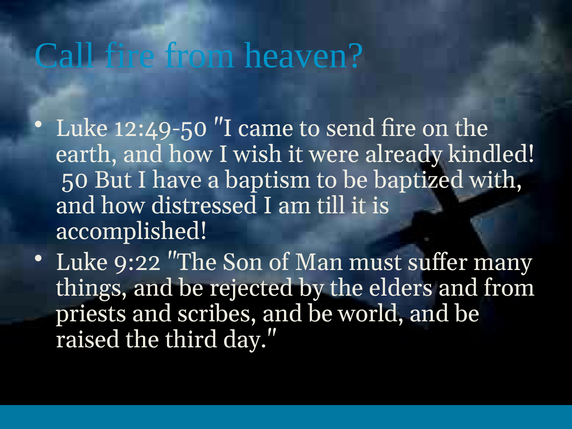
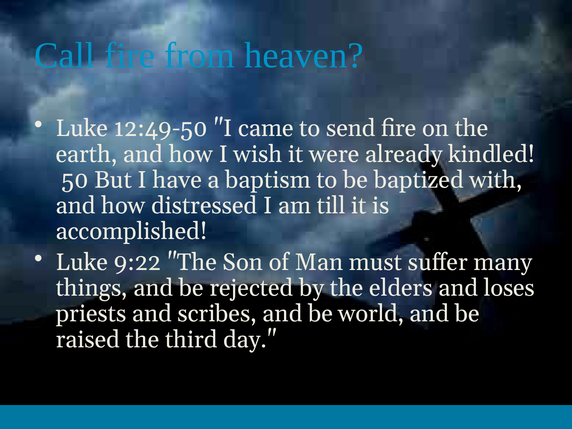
and from: from -> loses (509, 288)
